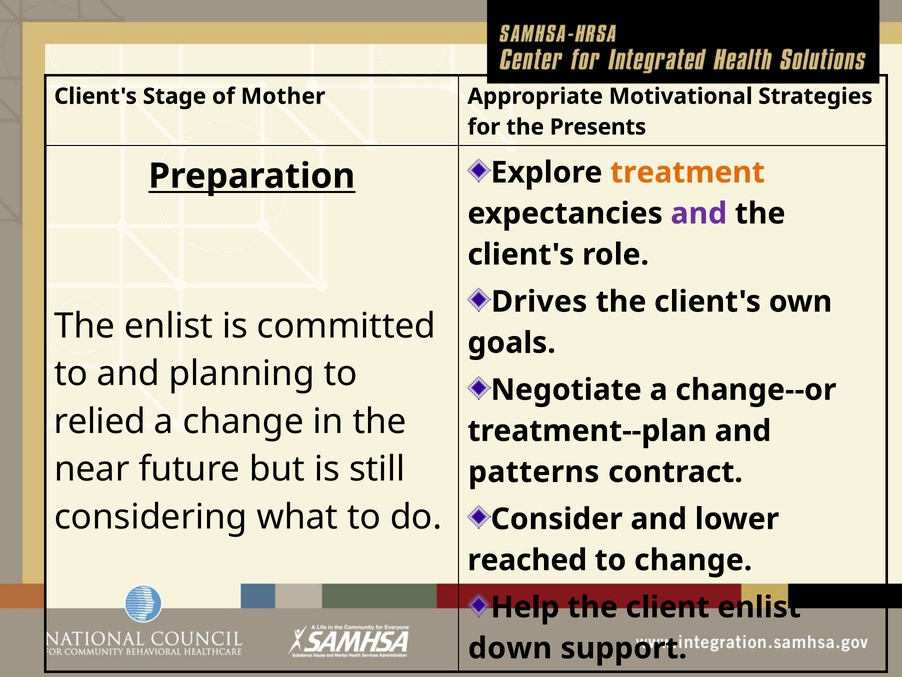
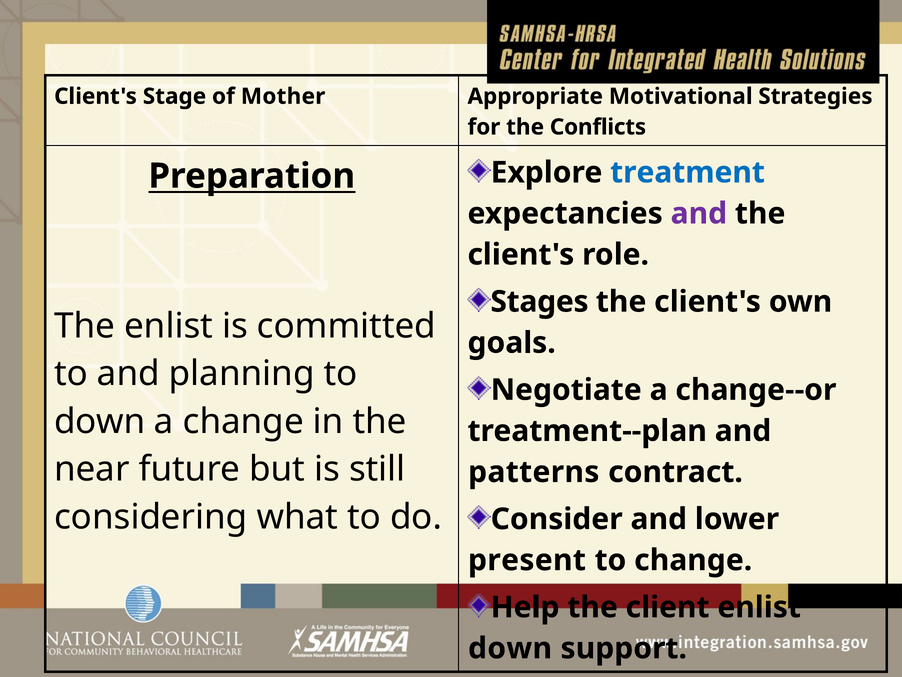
Presents: Presents -> Conflicts (598, 127)
treatment colour: orange -> blue (688, 172)
Drives: Drives -> Stages (539, 302)
relied: relied -> down (100, 421)
reached: reached -> present (527, 560)
